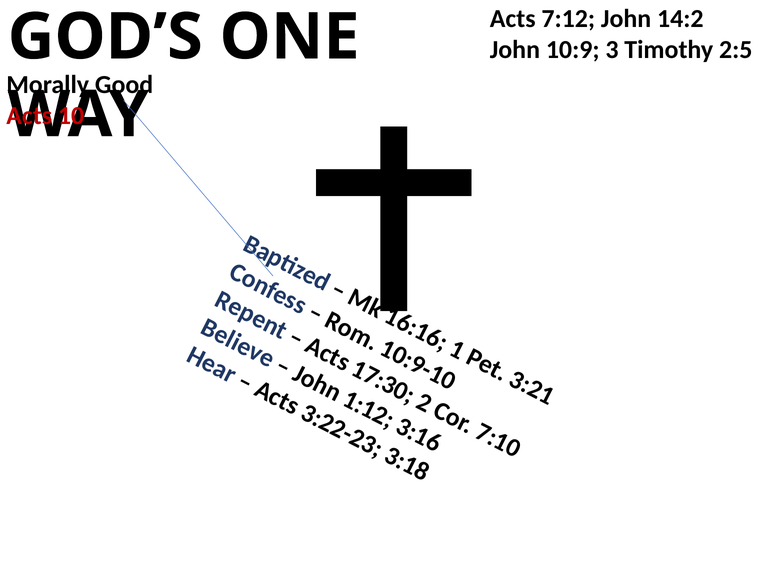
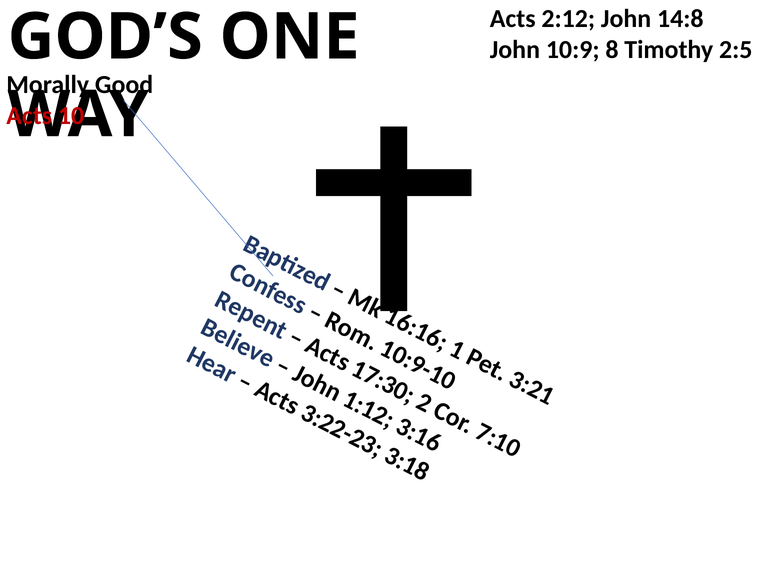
7:12: 7:12 -> 2:12 (568, 19)
14:2: 14:2 -> 14:8 (680, 19)
10:9 3: 3 -> 8 (612, 50)
